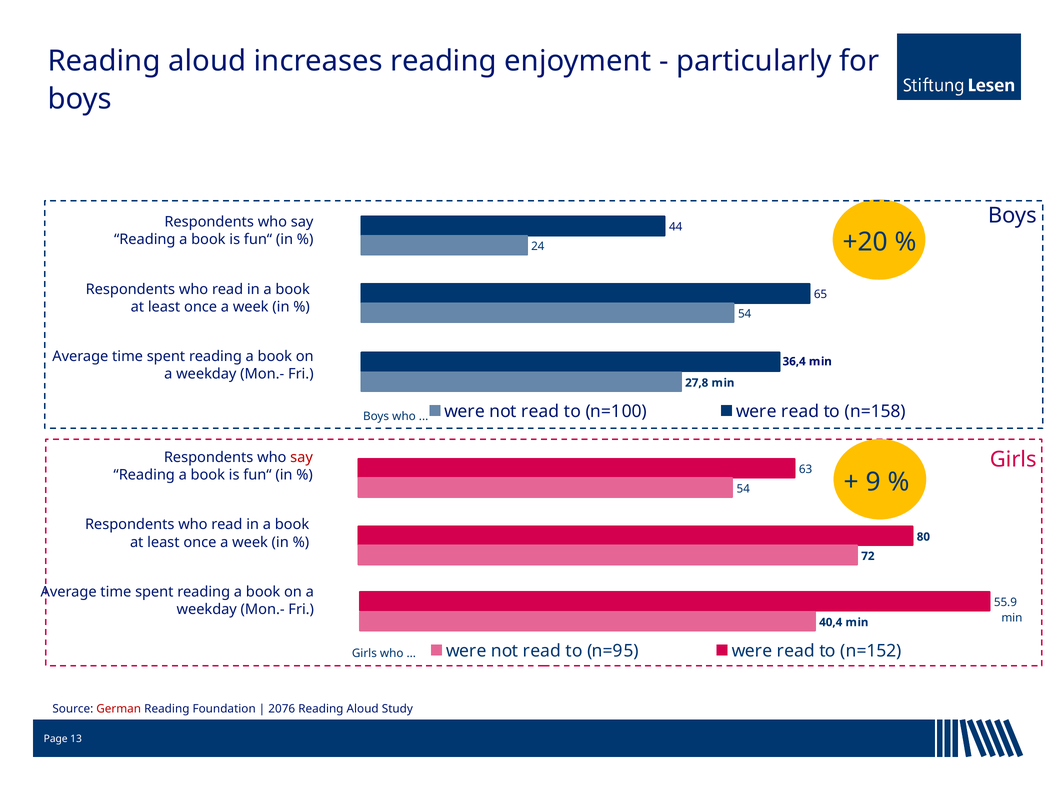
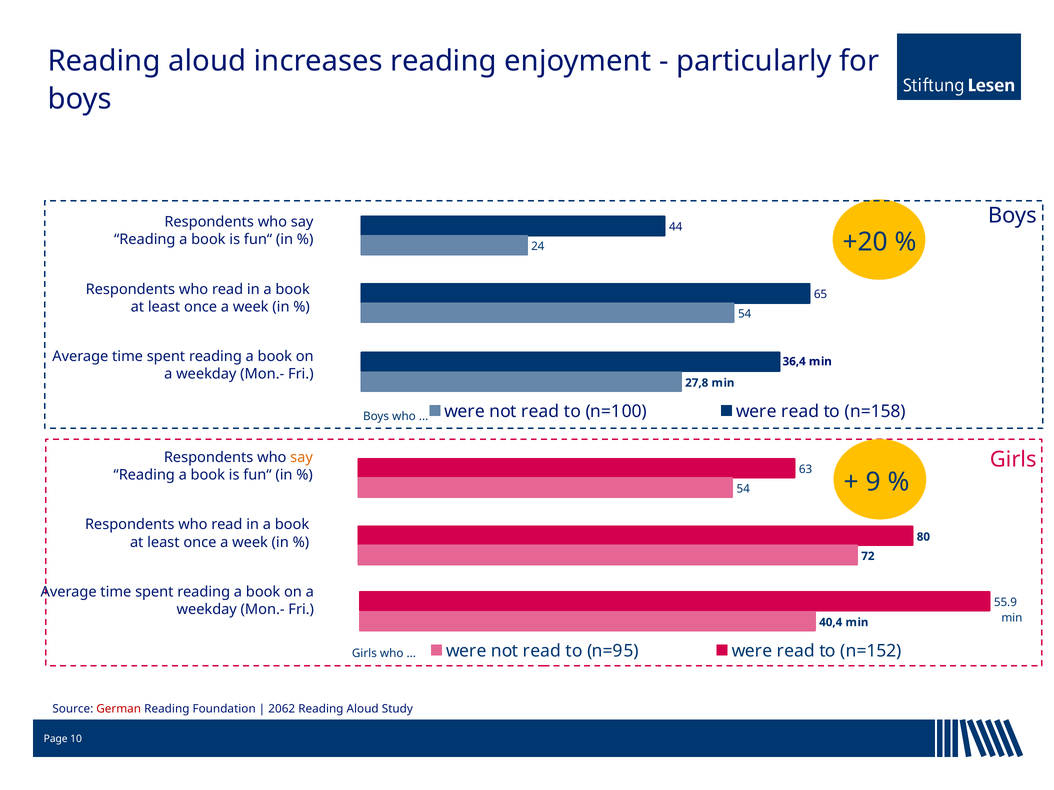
say colour: red -> orange (302, 458)
2076: 2076 -> 2062 (282, 709)
13: 13 -> 10 (76, 739)
